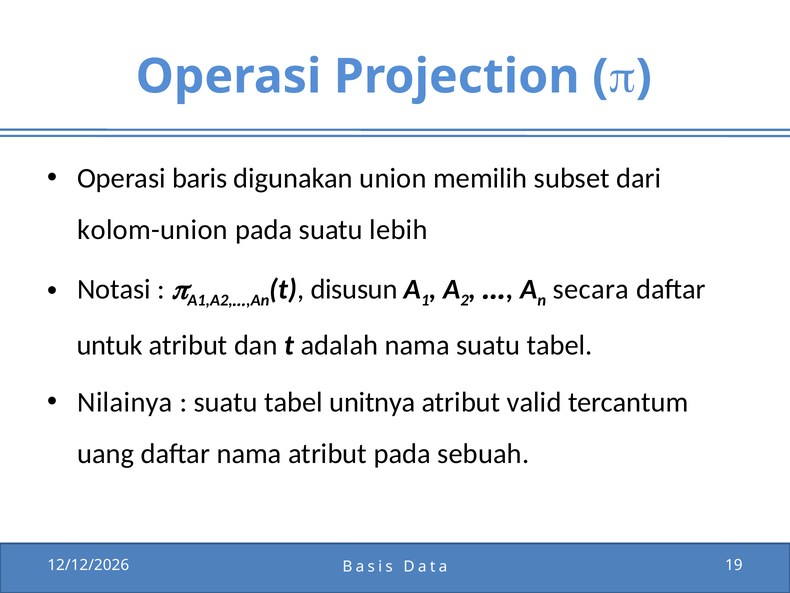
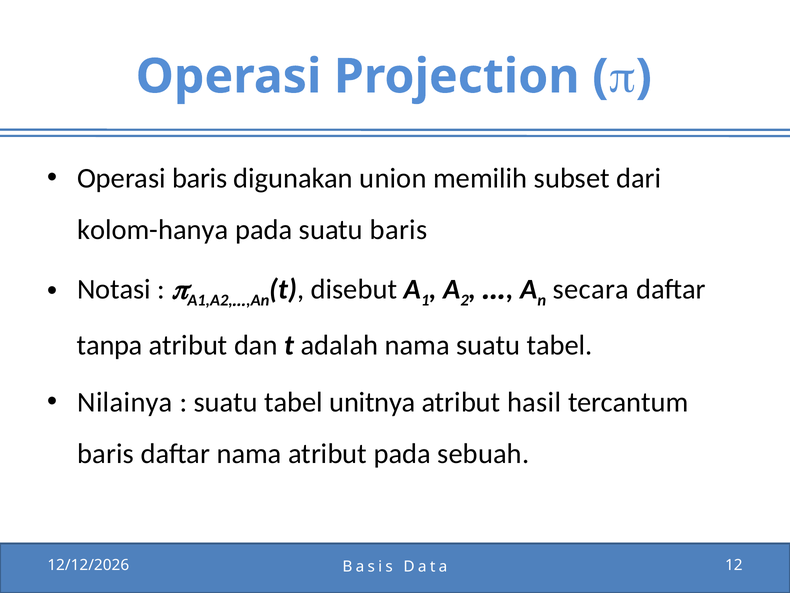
kolom-union: kolom-union -> kolom-hanya (153, 230)
suatu lebih: lebih -> baris (399, 230)
disusun: disusun -> disebut (354, 289)
untuk: untuk -> tanpa (110, 345)
valid: valid -> hasil (534, 402)
uang: uang -> baris (106, 453)
19: 19 -> 12 (734, 565)
